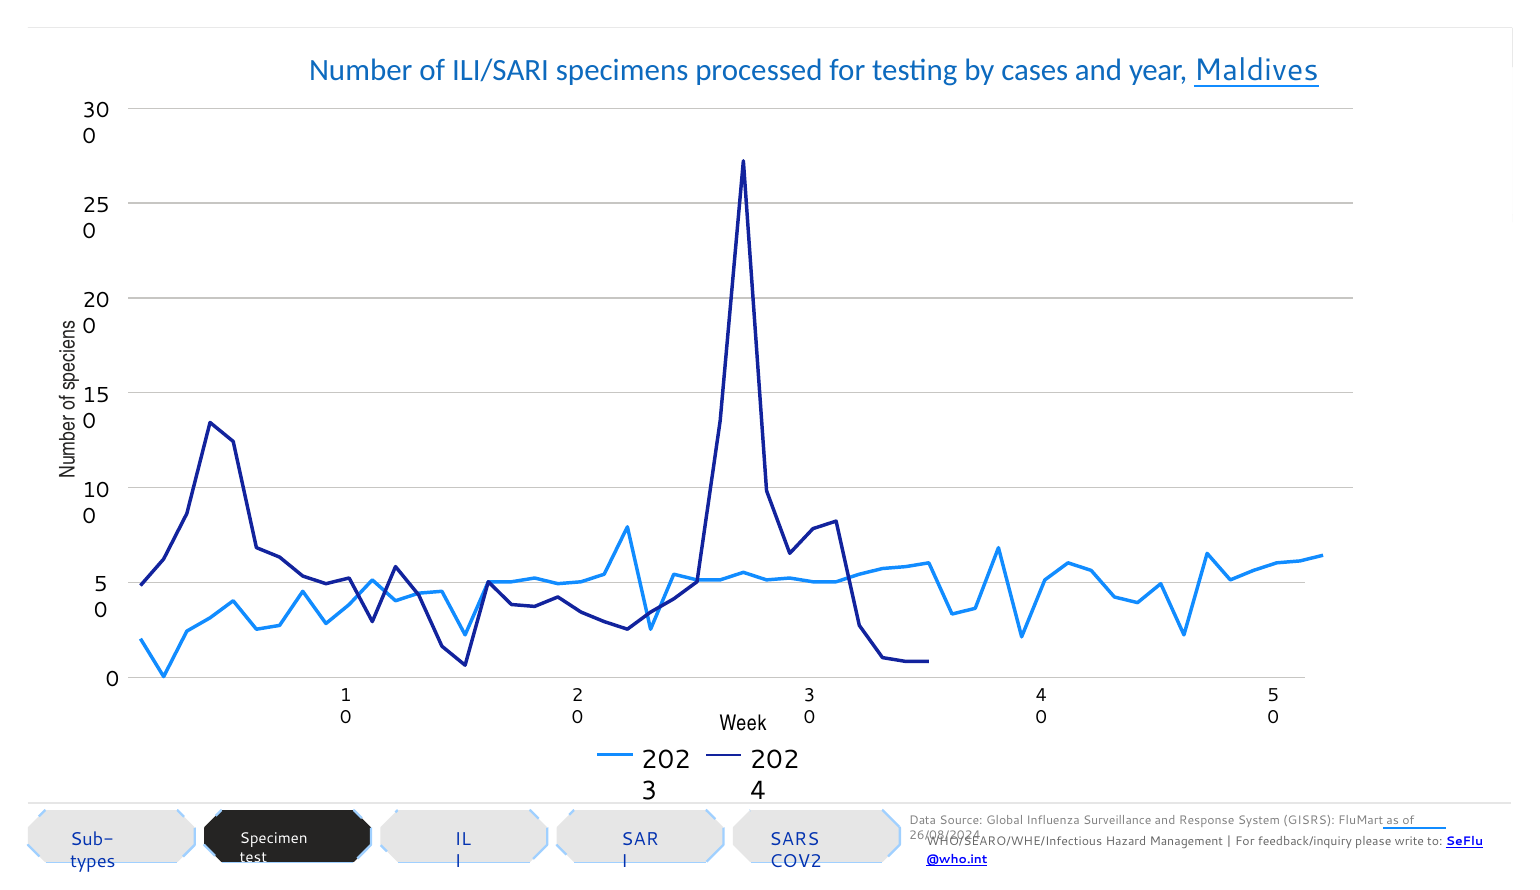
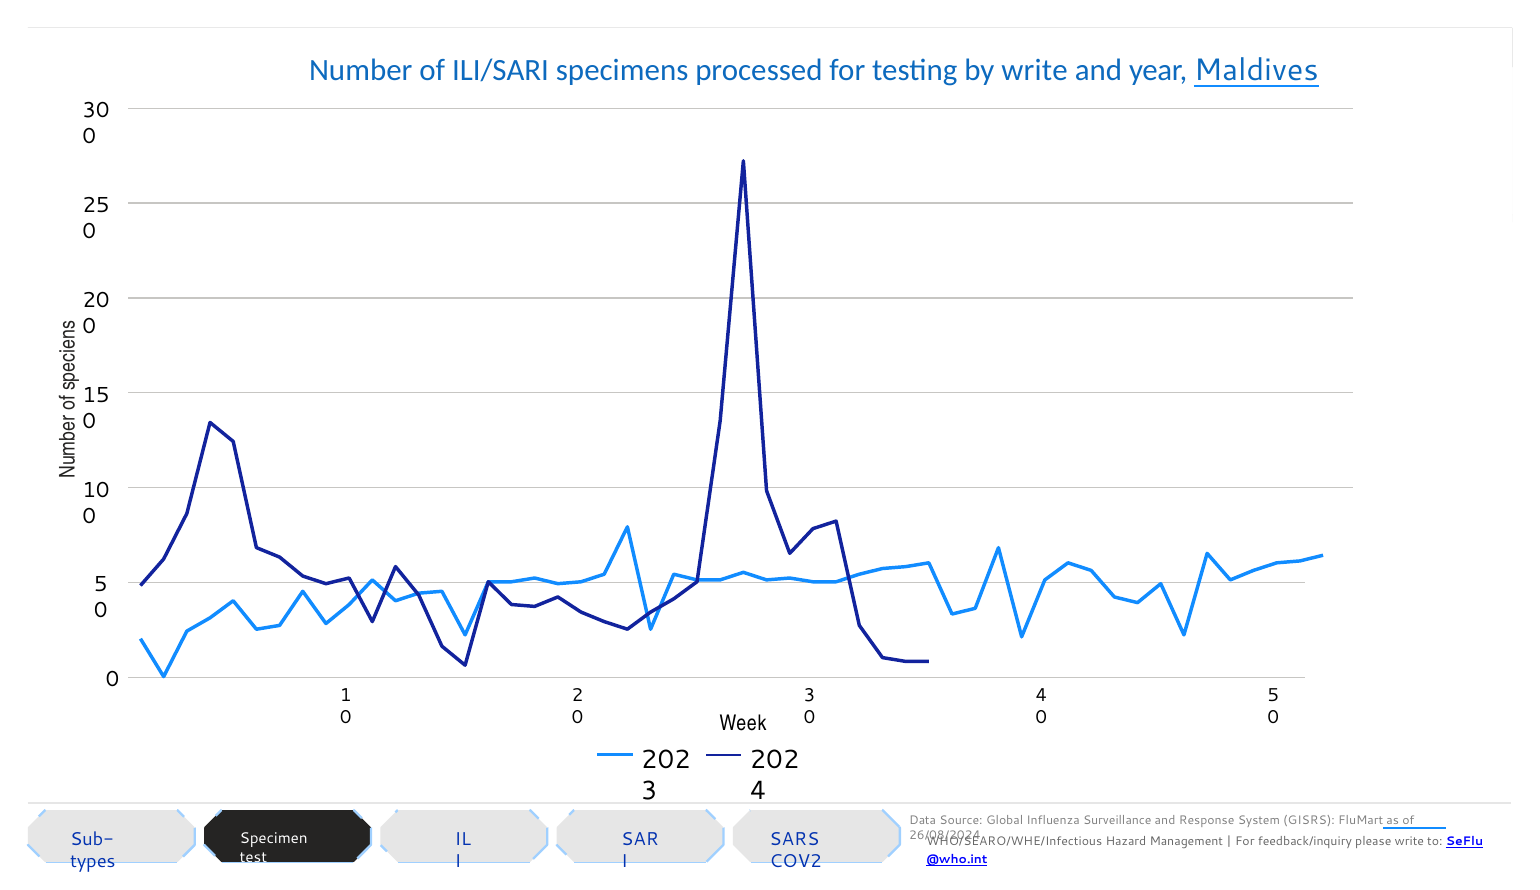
by cases: cases -> write (1035, 70)
